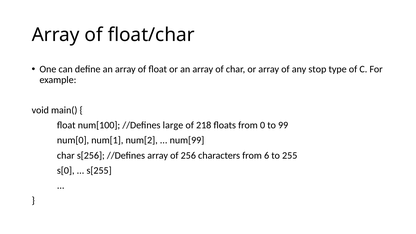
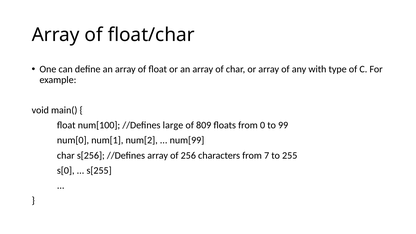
stop: stop -> with (317, 69)
218: 218 -> 809 (204, 125)
6: 6 -> 7 (267, 155)
